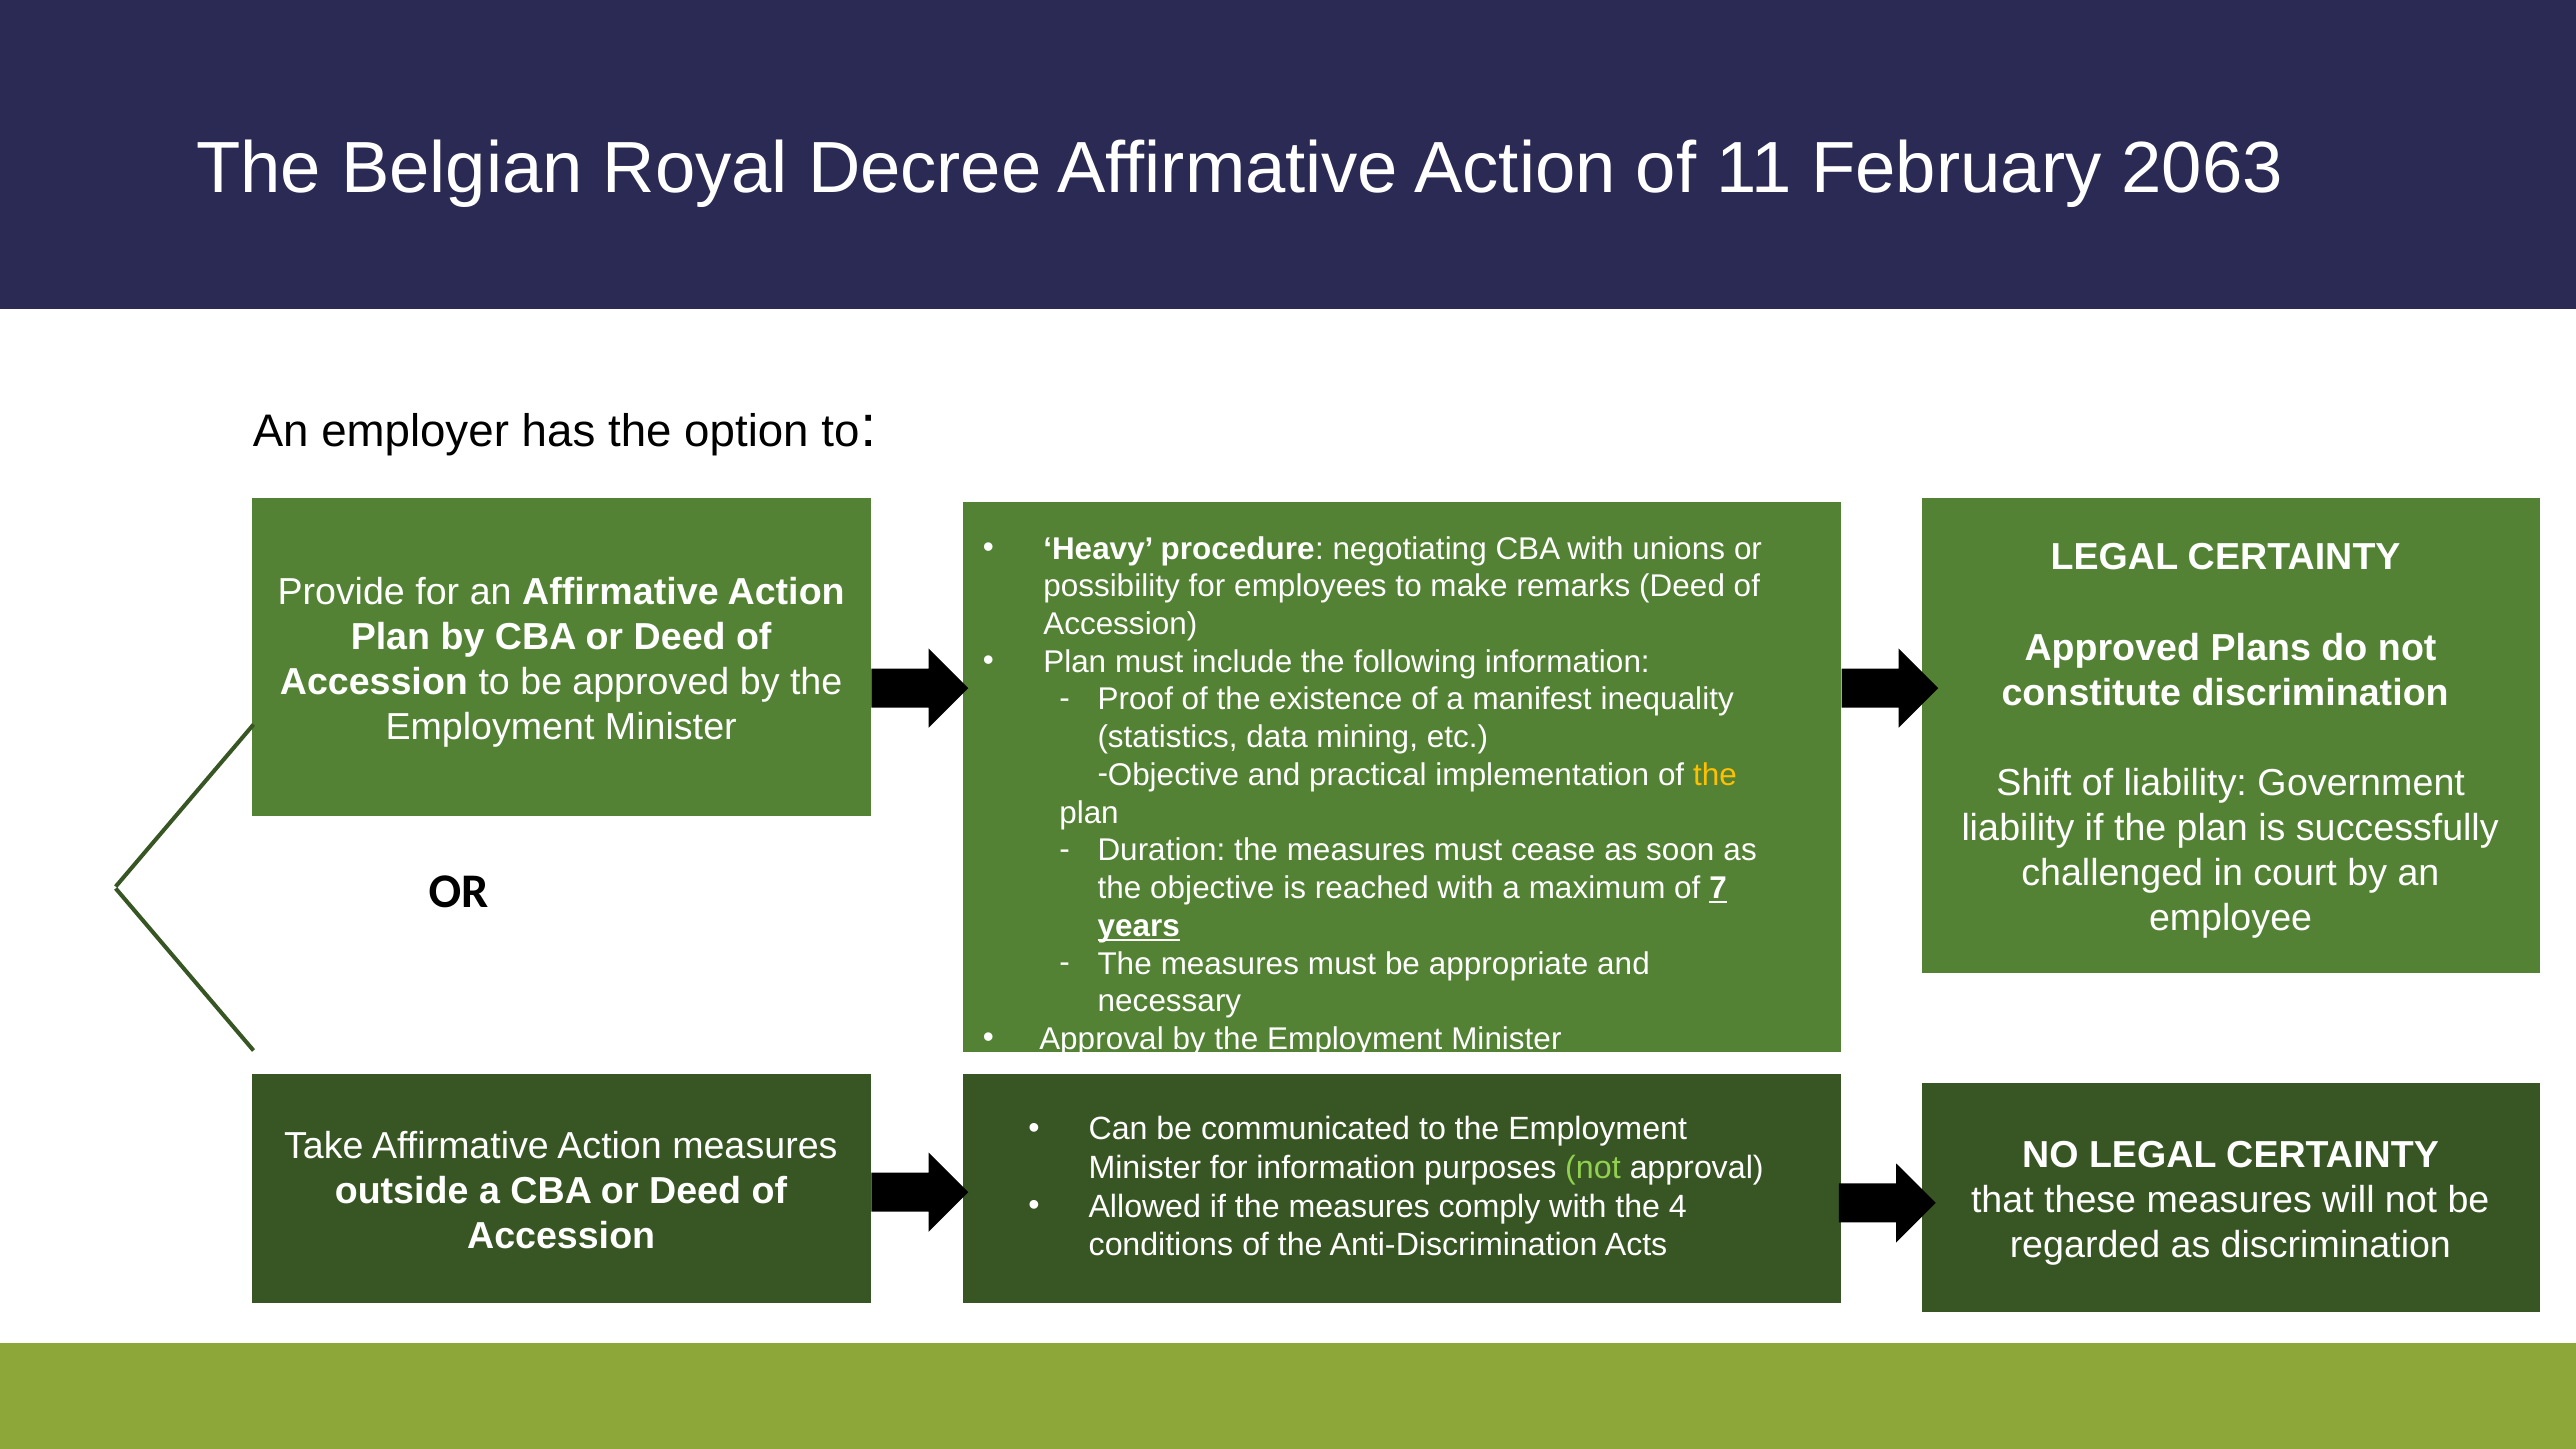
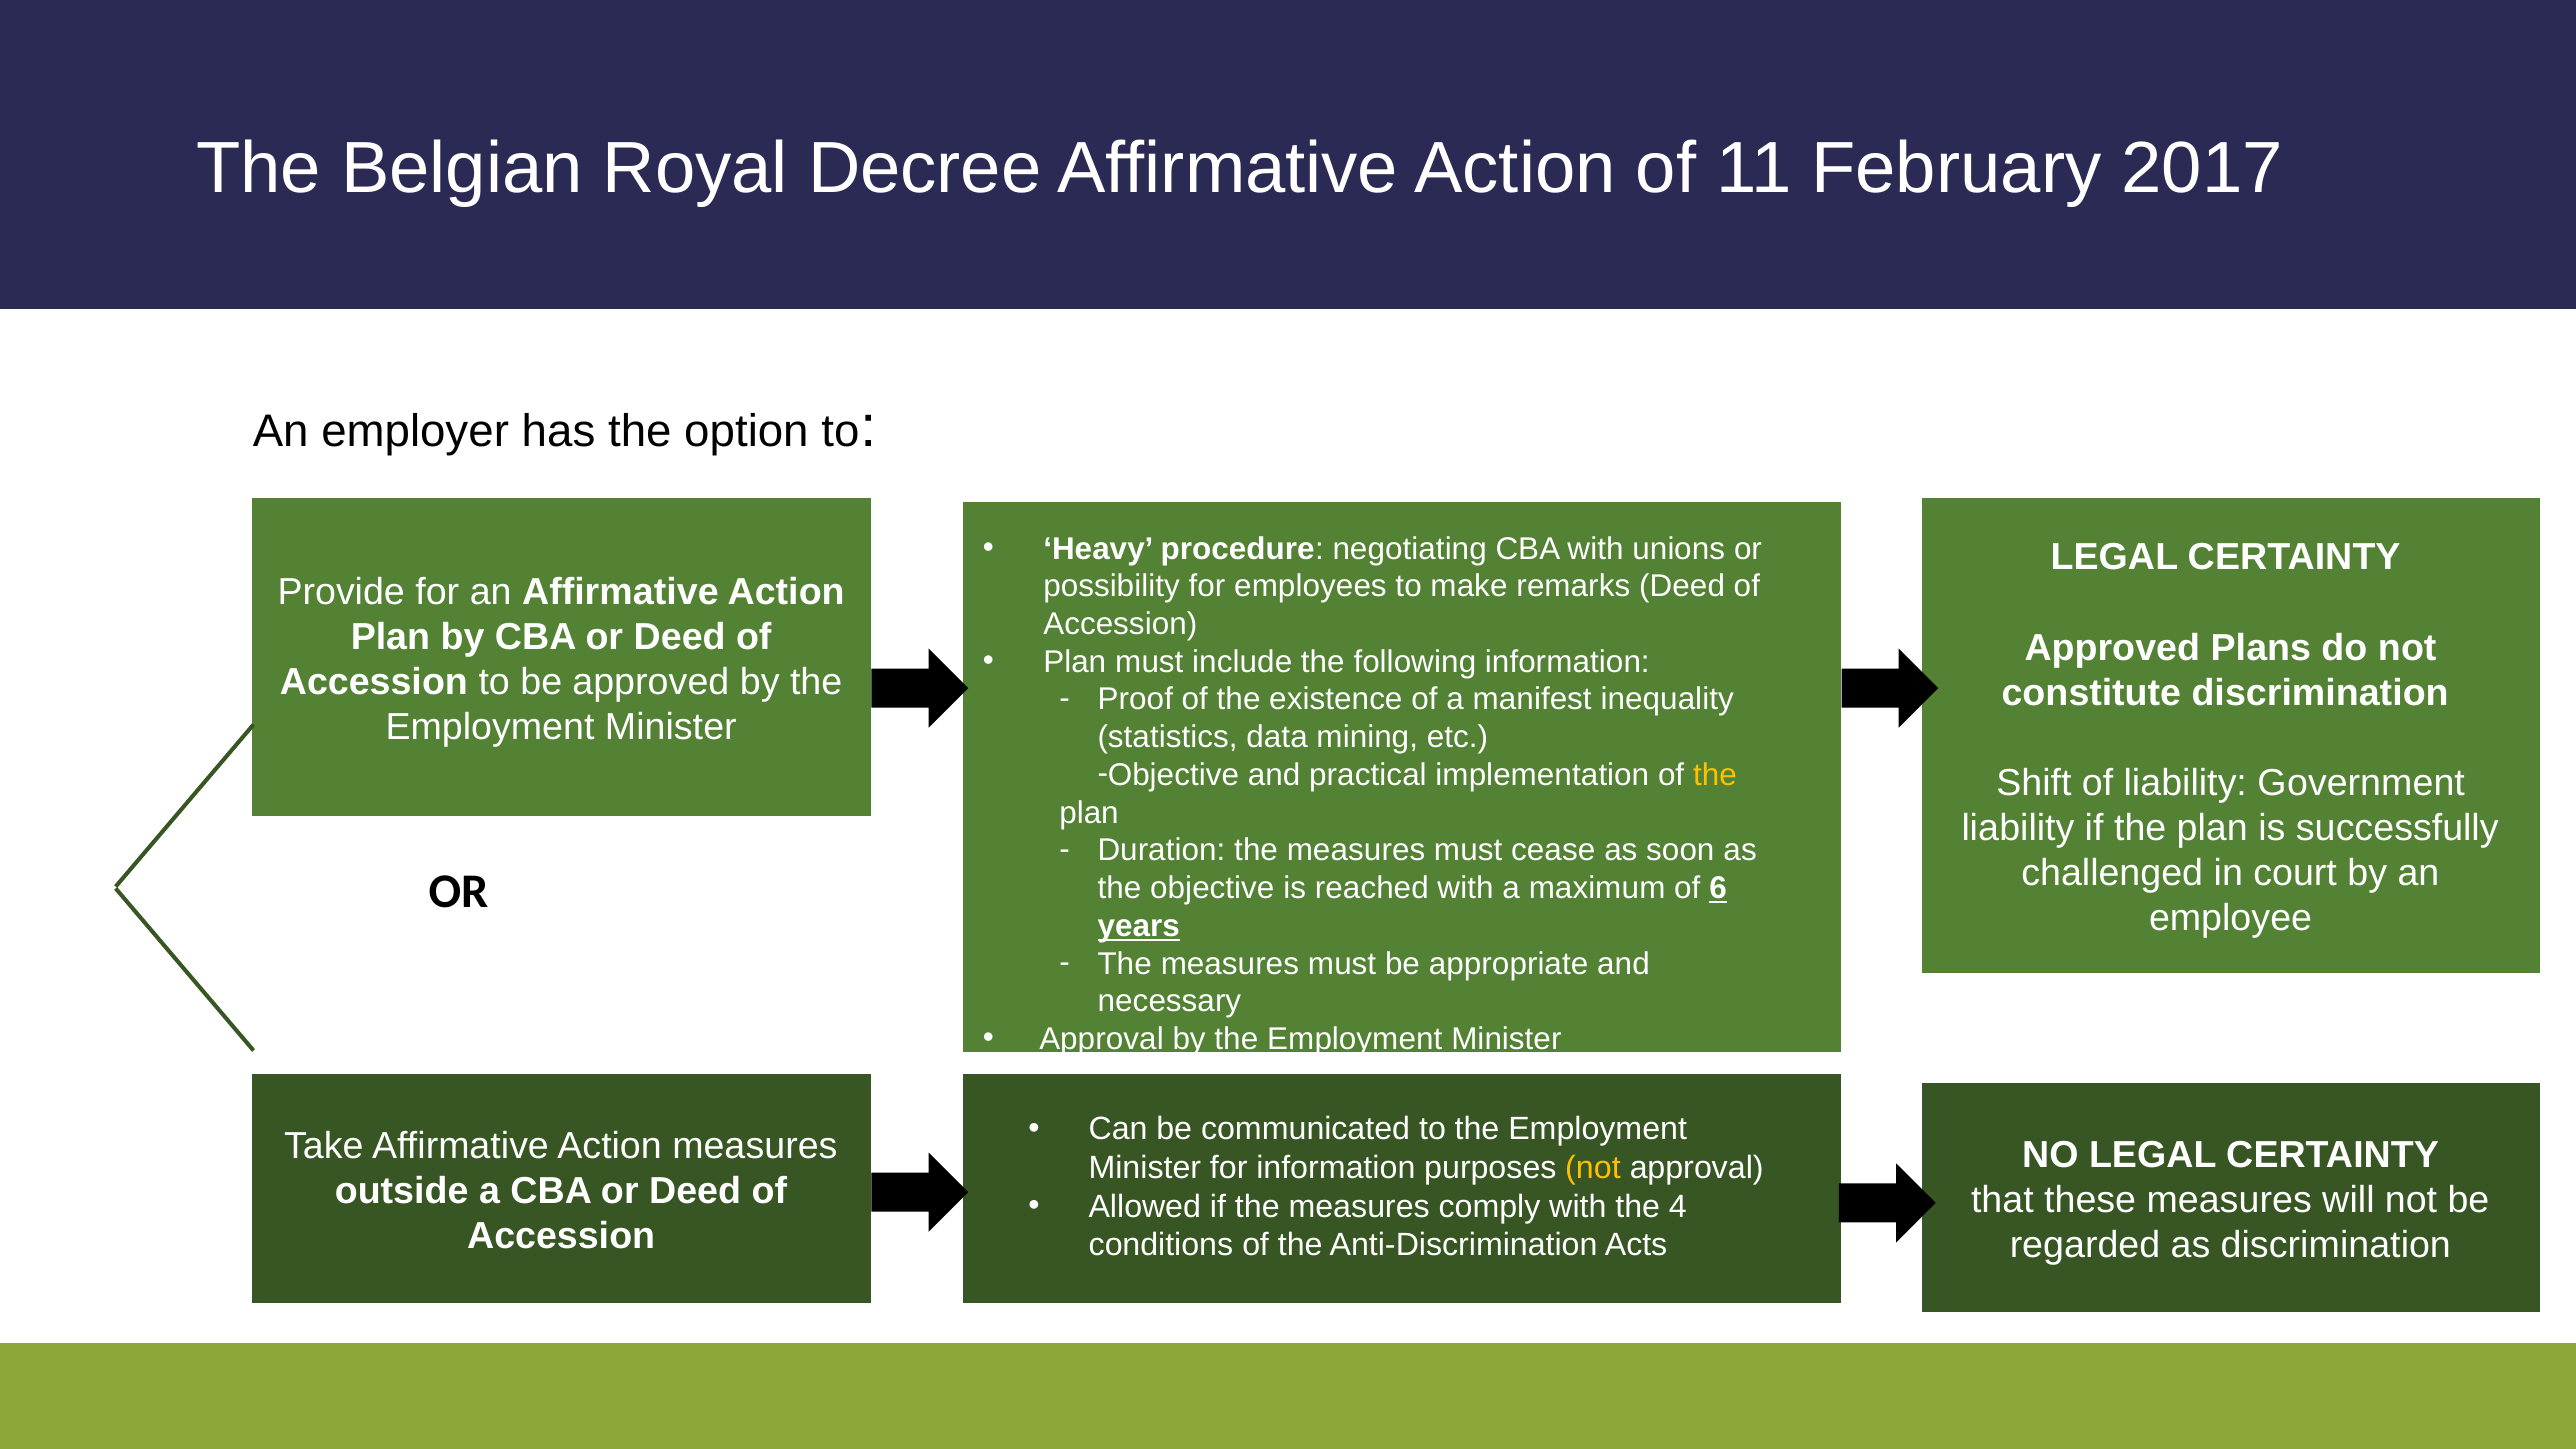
2063: 2063 -> 2017 (2202, 169)
7: 7 -> 6 (1718, 888)
not colour: light green -> yellow (1593, 1168)
